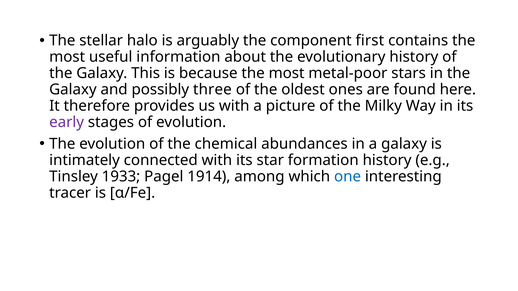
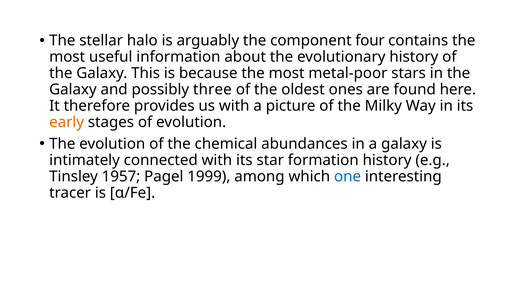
first: first -> four (370, 41)
early colour: purple -> orange (67, 122)
1933: 1933 -> 1957 (121, 177)
1914: 1914 -> 1999 (209, 177)
